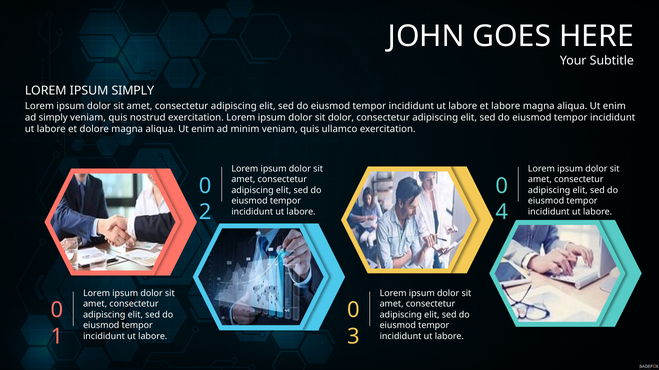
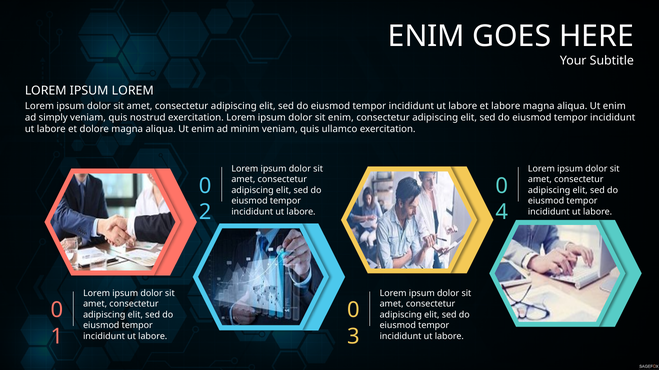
JOHN: JOHN -> ENIM (426, 37)
IPSUM SIMPLY: SIMPLY -> LOREM (133, 91)
sit dolor: dolor -> enim (341, 118)
